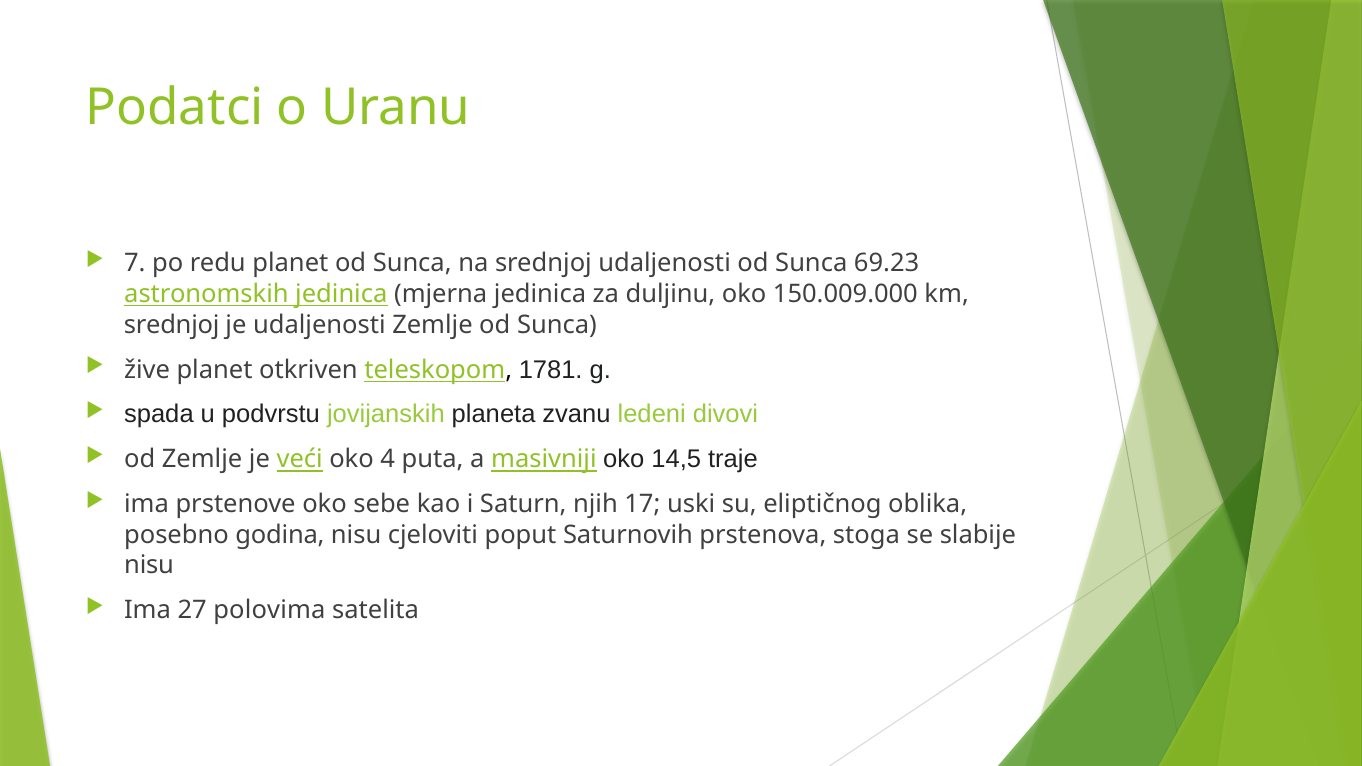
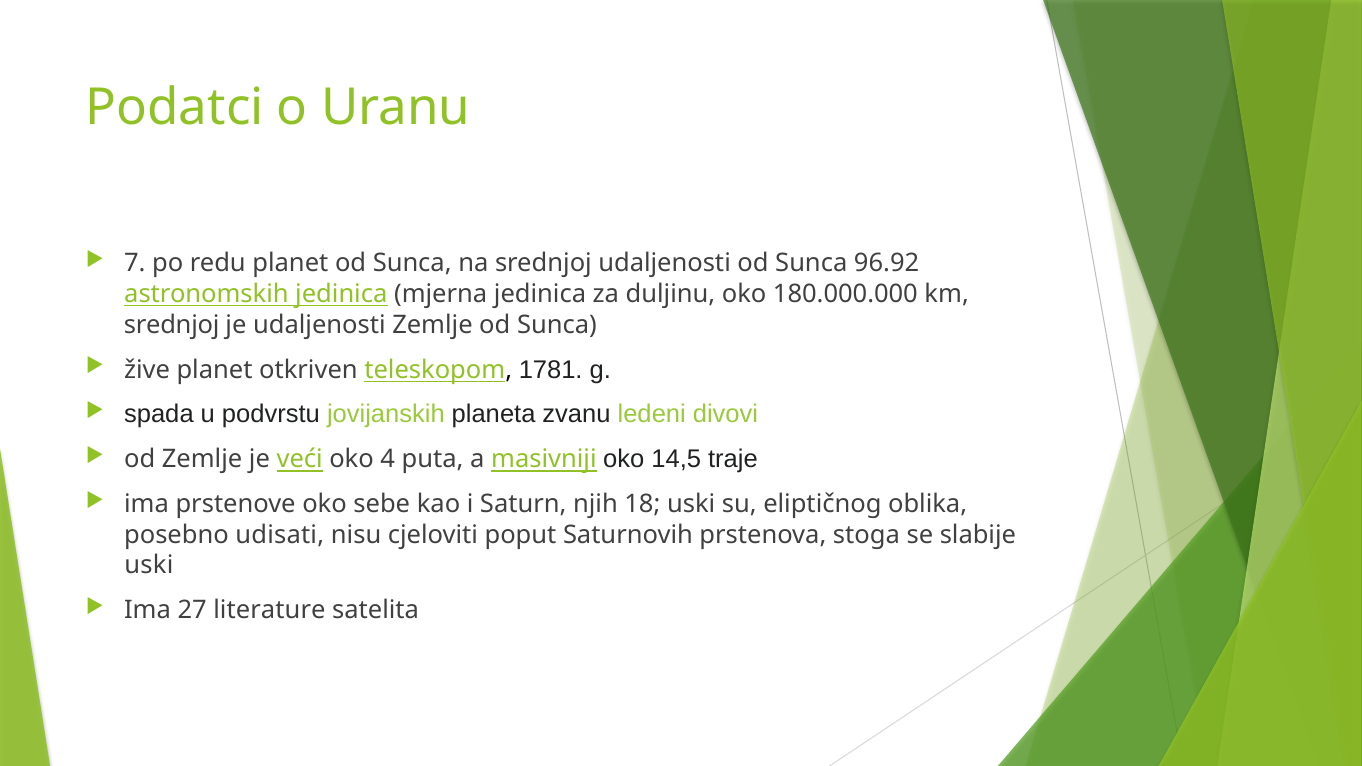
69.23: 69.23 -> 96.92 (887, 264)
150.009.000: 150.009.000 -> 180.000.000 (845, 294)
17: 17 -> 18 (642, 504)
godina: godina -> udisati (280, 535)
nisu: nisu -> uski (149, 566)
polovima: polovima -> literature (269, 610)
